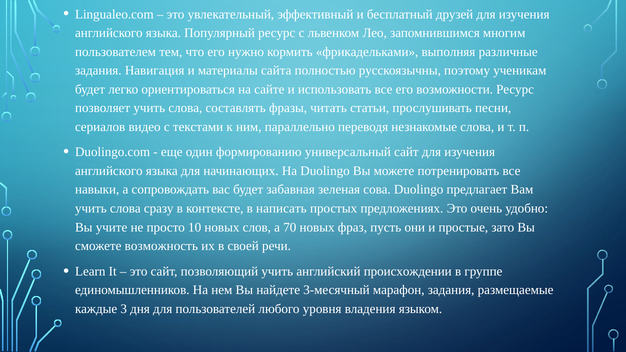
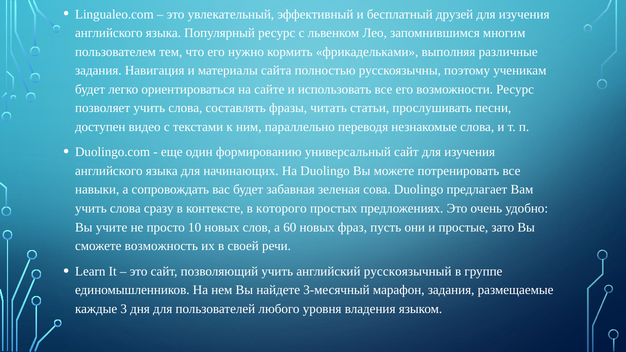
сериалов: сериалов -> доступен (100, 127)
написать: написать -> которого (281, 209)
70: 70 -> 60 (290, 227)
происхождении: происхождении -> русскоязычный (408, 271)
